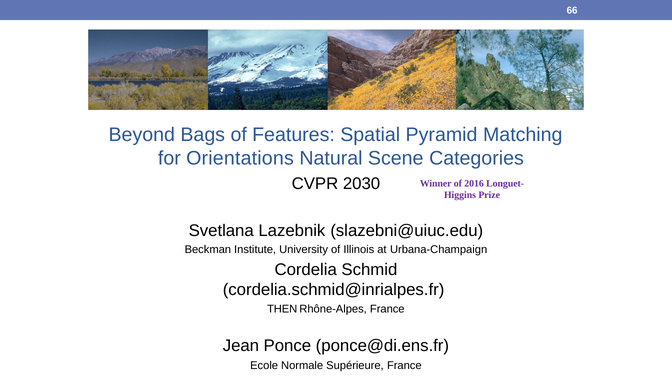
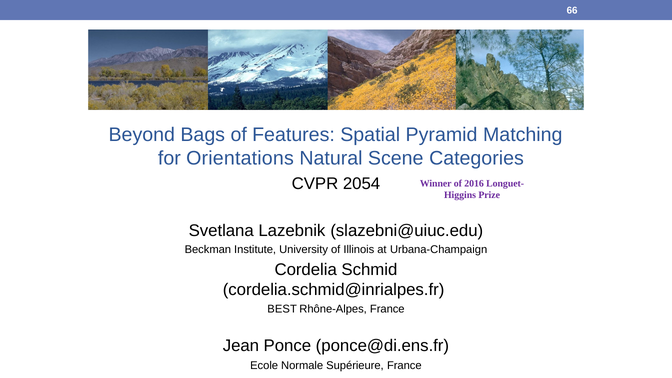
2030: 2030 -> 2054 (362, 183)
THEN: THEN -> BEST (282, 309)
